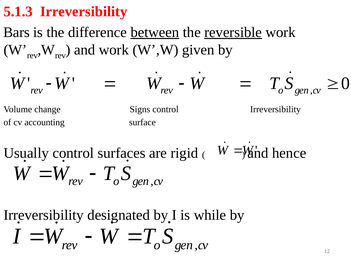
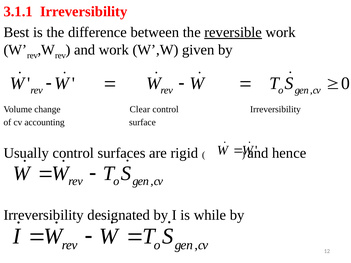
5.1.3: 5.1.3 -> 3.1.1 (18, 12)
Bars: Bars -> Best (16, 32)
between underline: present -> none (155, 32)
Signs: Signs -> Clear (140, 109)
